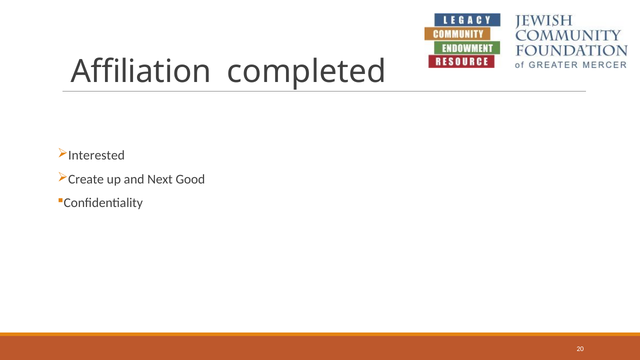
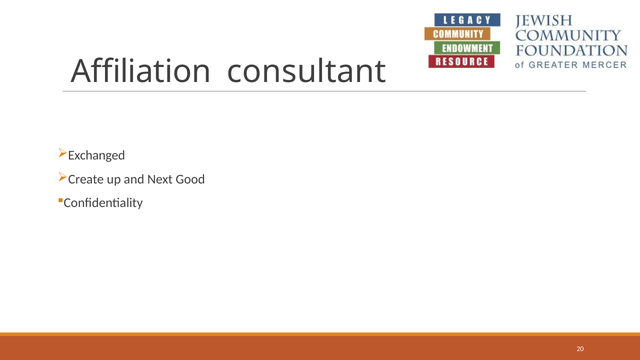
completed: completed -> consultant (307, 72)
Interested: Interested -> Exchanged (97, 155)
